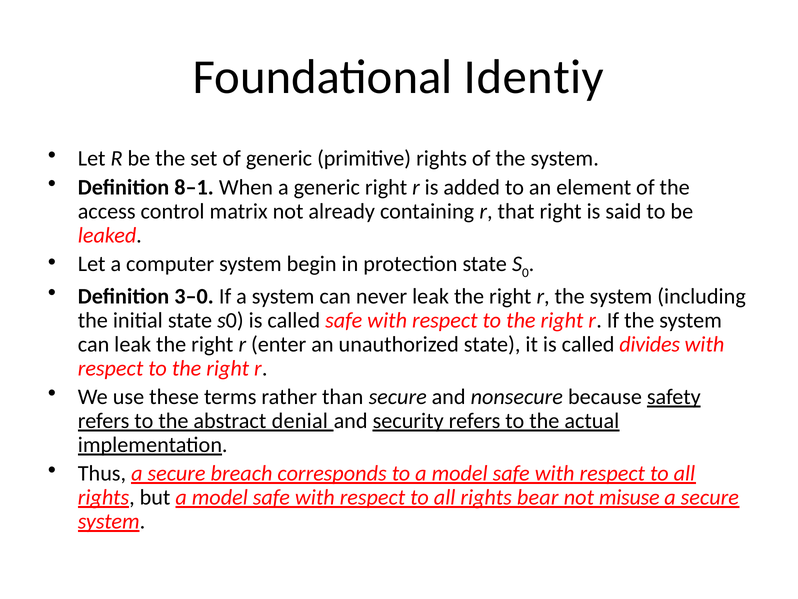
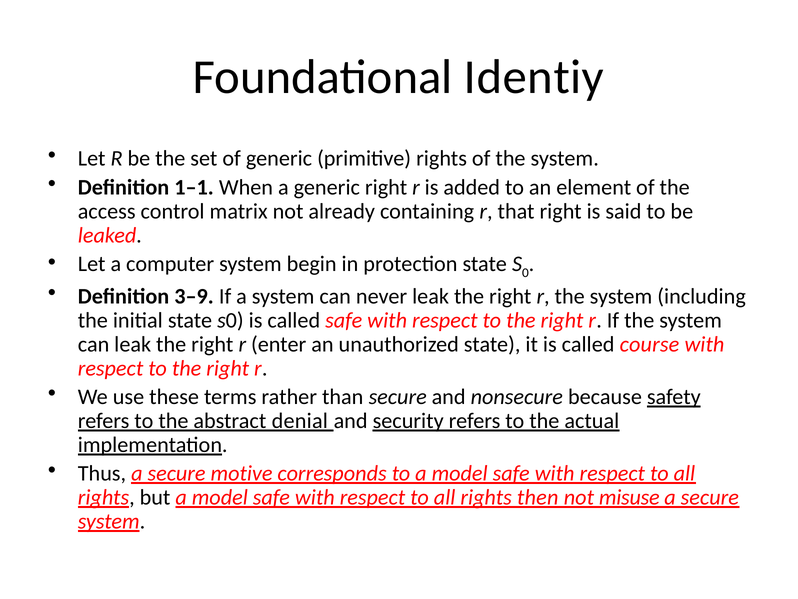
8–1: 8–1 -> 1–1 (194, 187)
3–0: 3–0 -> 3–9 (194, 296)
divides: divides -> course (649, 344)
breach: breach -> motive (242, 473)
bear: bear -> then (538, 497)
